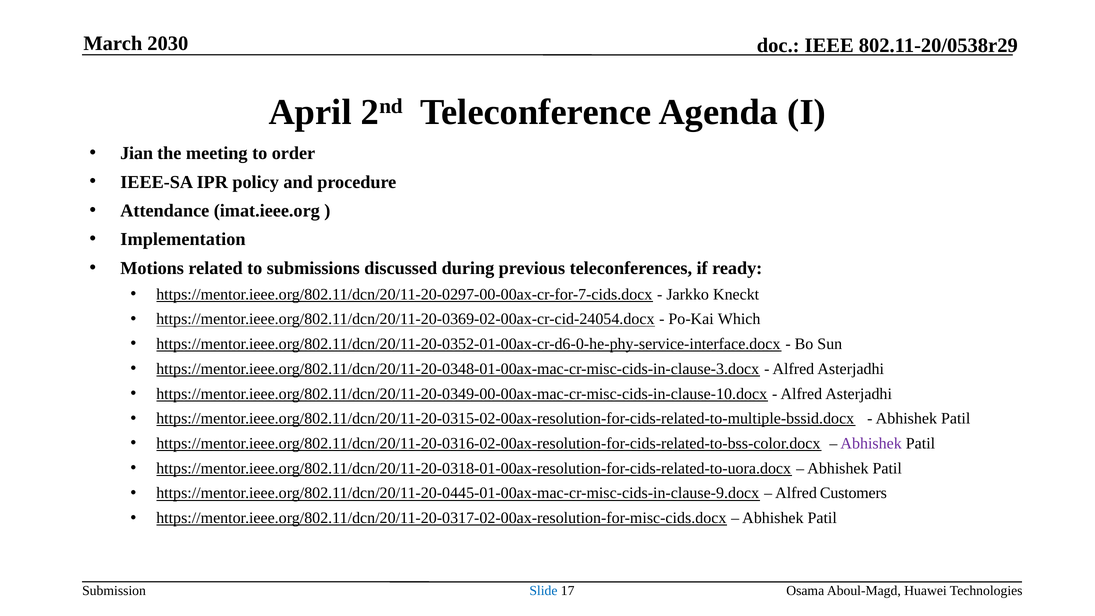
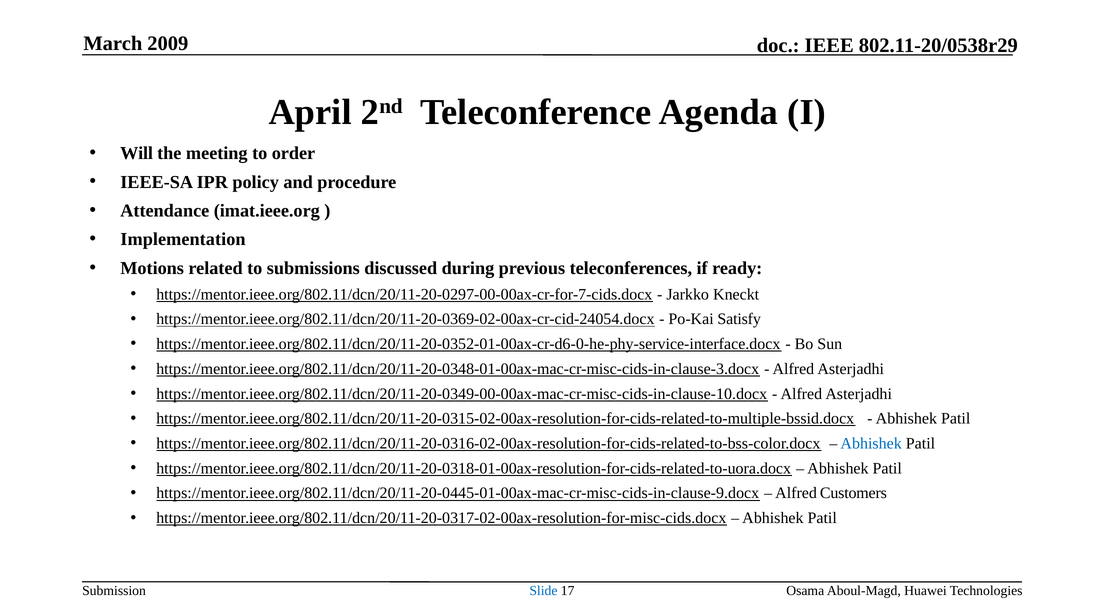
2030: 2030 -> 2009 (168, 44)
Jian: Jian -> Will (137, 153)
Which: Which -> Satisfy (739, 319)
Abhishek colour: purple -> blue (871, 443)
